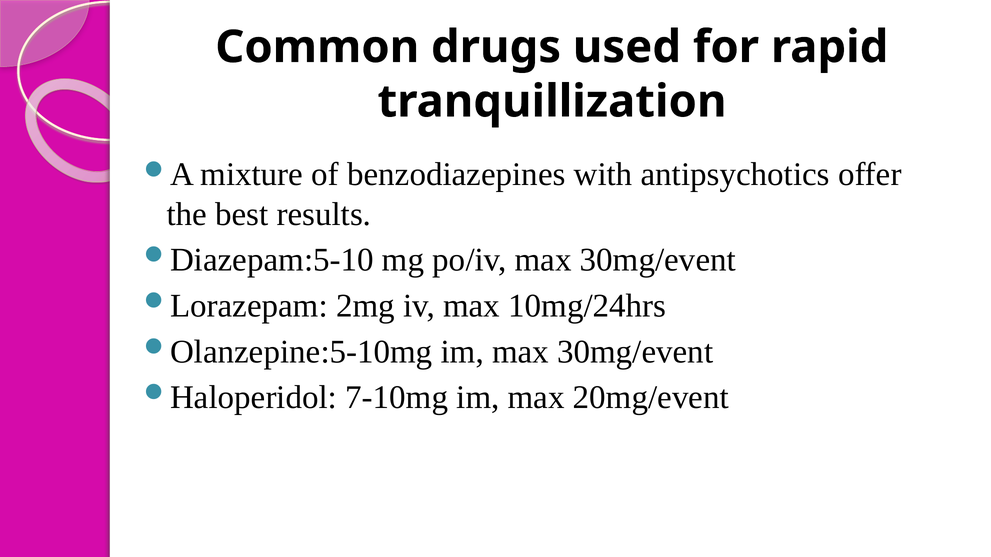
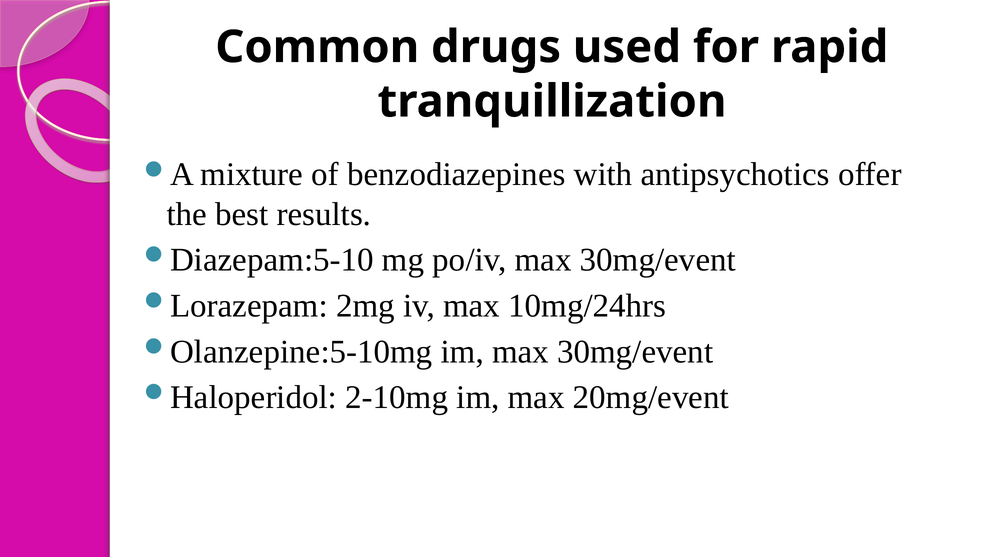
7-10mg: 7-10mg -> 2-10mg (397, 398)
